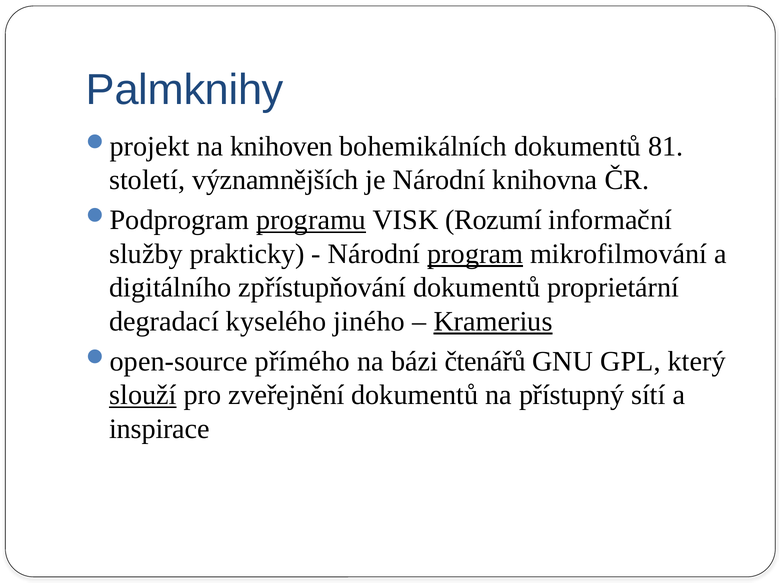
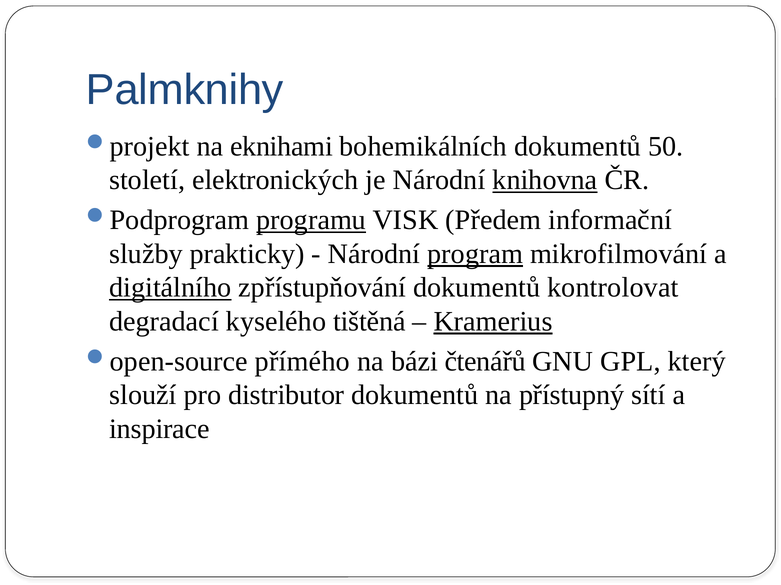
knihoven: knihoven -> eknihami (281, 146)
81: 81 -> 50 (666, 146)
významnějších: významnějších -> elektronických (275, 180)
knihovna underline: none -> present (545, 180)
Rozumí: Rozumí -> Předem (493, 220)
digitálního underline: none -> present (170, 288)
proprietární: proprietární -> kontrolovat (613, 288)
jiného: jiného -> tištěná (369, 322)
slouží underline: present -> none (143, 396)
zveřejnění: zveřejnění -> distributor (286, 396)
